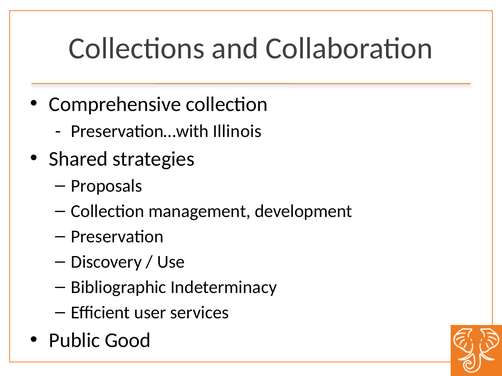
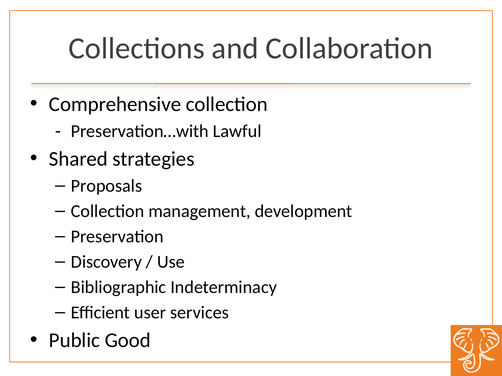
Illinois: Illinois -> Lawful (237, 131)
